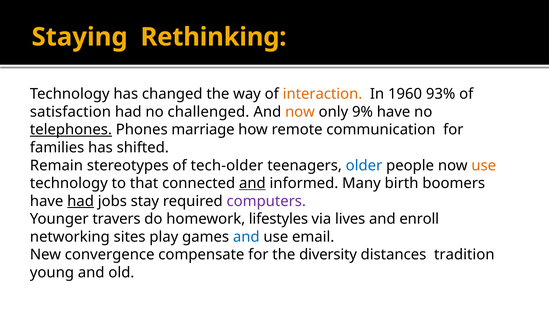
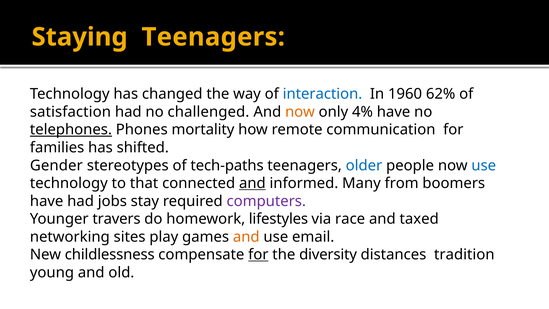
Staying Rethinking: Rethinking -> Teenagers (213, 37)
interaction colour: orange -> blue (322, 94)
93%: 93% -> 62% (441, 94)
9%: 9% -> 4% (362, 112)
marriage: marriage -> mortality (203, 130)
Remain: Remain -> Gender (56, 165)
tech-older: tech-older -> tech-paths (227, 165)
use colour: orange -> blue (484, 165)
birth: birth -> from (402, 183)
had underline: present -> none (81, 201)
lives: lives -> race (350, 219)
enroll: enroll -> taxed (419, 219)
and colour: blue -> orange (246, 237)
convergence: convergence -> childlessness (110, 254)
for underline: none -> present (258, 254)
